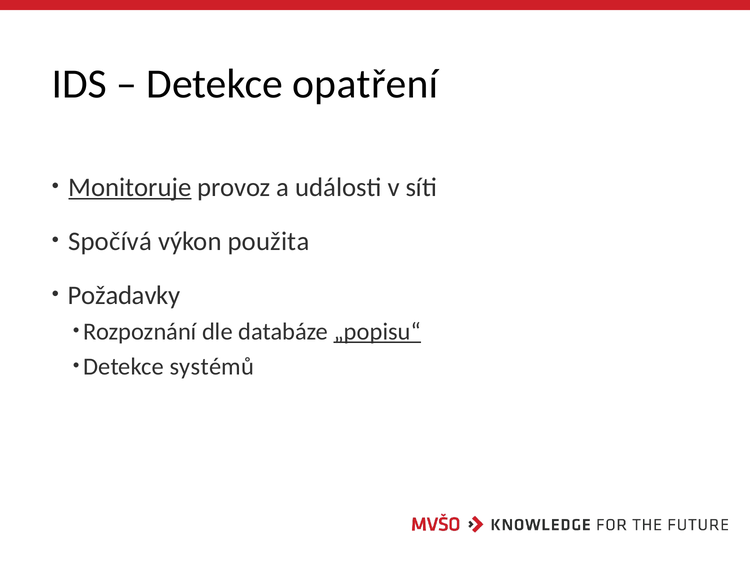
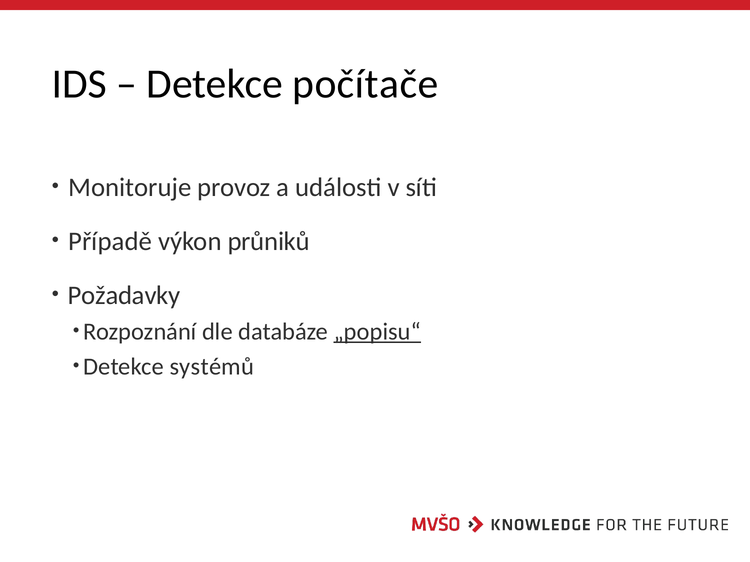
opatření: opatření -> počítače (365, 84)
Monitoruje underline: present -> none (130, 187)
Spočívá: Spočívá -> Případě (110, 241)
použita: použita -> průniků (269, 241)
